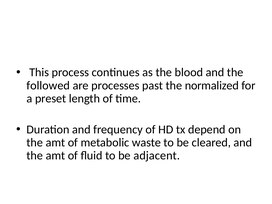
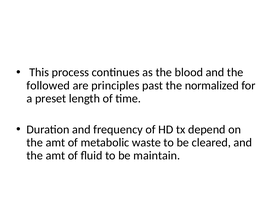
processes: processes -> principles (115, 85)
adjacent: adjacent -> maintain (157, 156)
